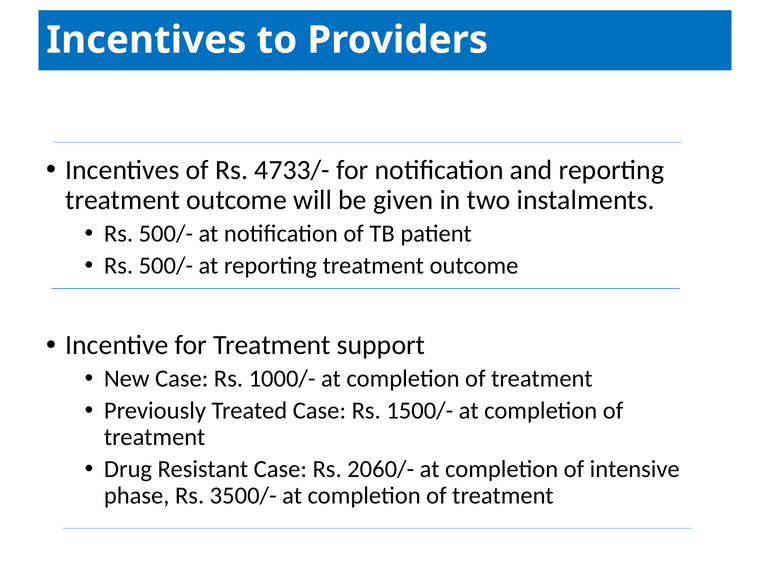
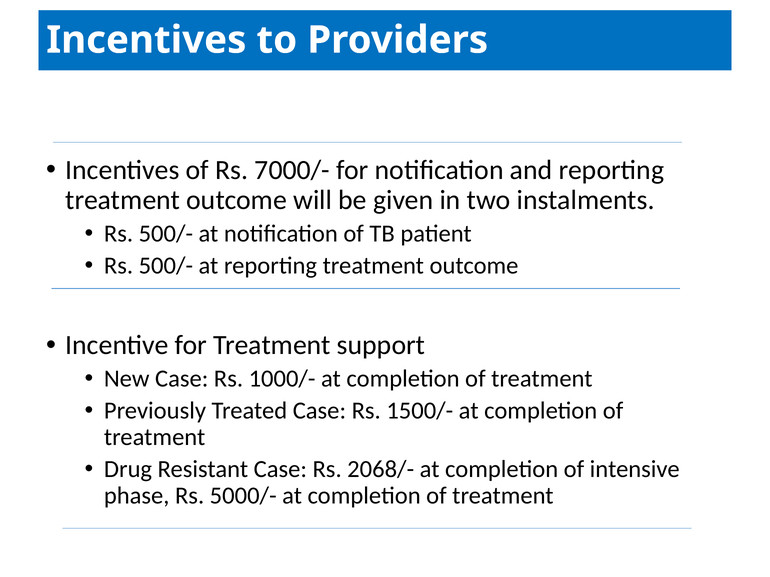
4733/-: 4733/- -> 7000/- (292, 170)
2060/-: 2060/- -> 2068/- (381, 470)
3500/-: 3500/- -> 5000/- (243, 496)
